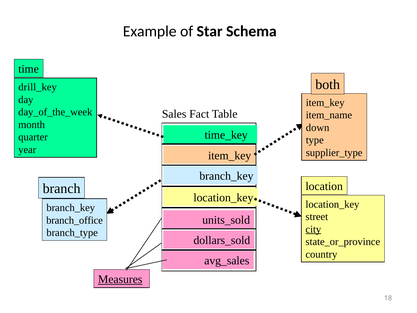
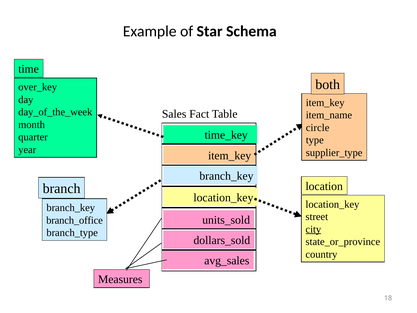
drill_key: drill_key -> over_key (38, 87)
down: down -> circle (318, 128)
Measures underline: present -> none (120, 279)
